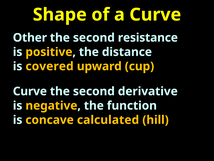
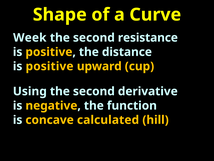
Other: Other -> Week (30, 38)
covered: covered -> positive (50, 66)
Curve: Curve -> Using (30, 91)
